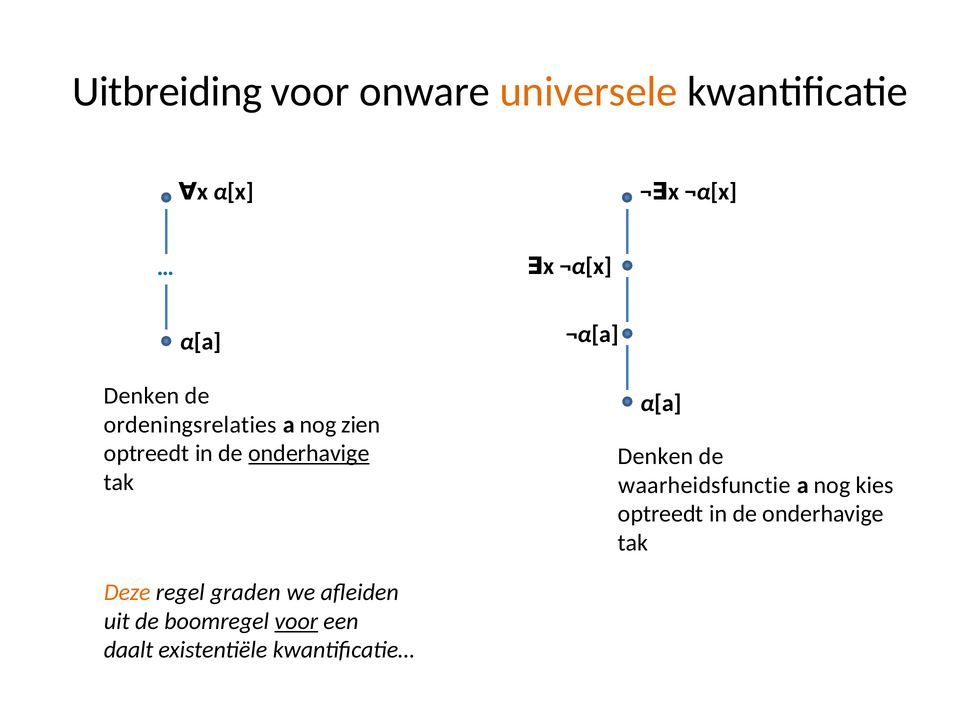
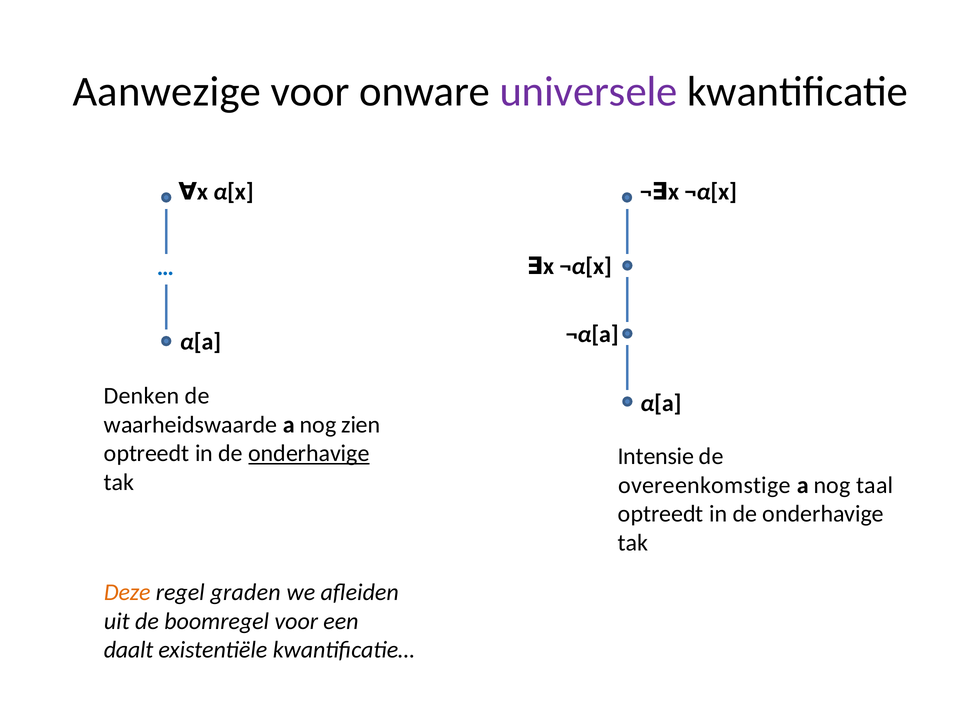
Uitbreiding: Uitbreiding -> Aanwezige (167, 92)
universele colour: orange -> purple (589, 92)
ordeningsrelaties: ordeningsrelaties -> waarheidswaarde (191, 425)
Denken: Denken -> Intensie (656, 456)
waarheidsfunctie: waarheidsfunctie -> overeenkomstige (704, 485)
kies: kies -> taal (875, 485)
voor underline: present -> none (296, 621)
